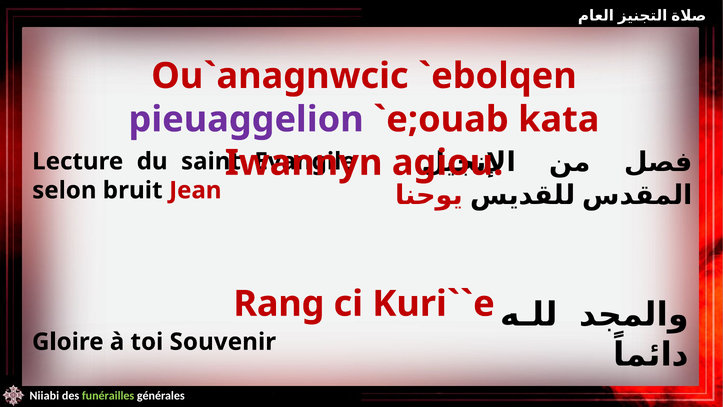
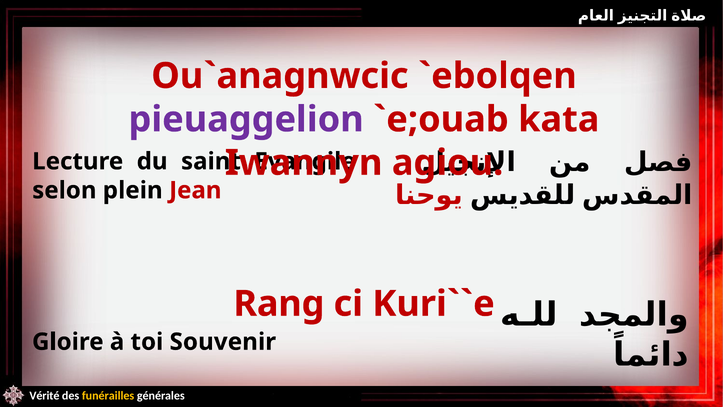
bruit: bruit -> plein (133, 190)
Niiabi: Niiabi -> Vérité (44, 396)
funérailles colour: light green -> yellow (108, 396)
